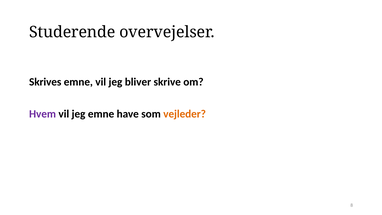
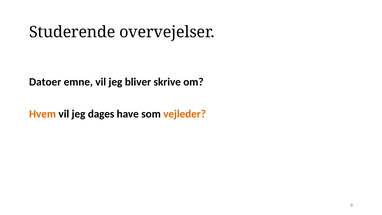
Skrives: Skrives -> Datoer (45, 82)
Hvem colour: purple -> orange (43, 114)
jeg emne: emne -> dages (101, 114)
